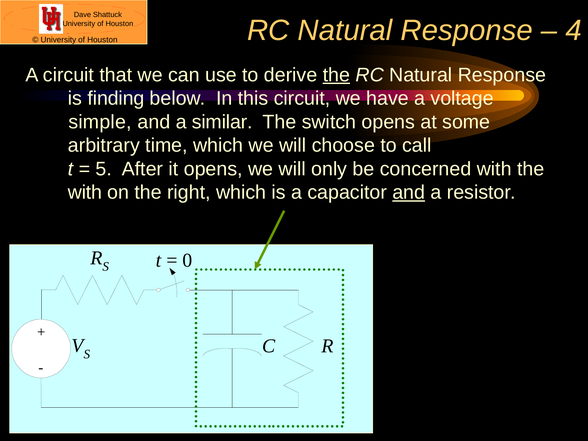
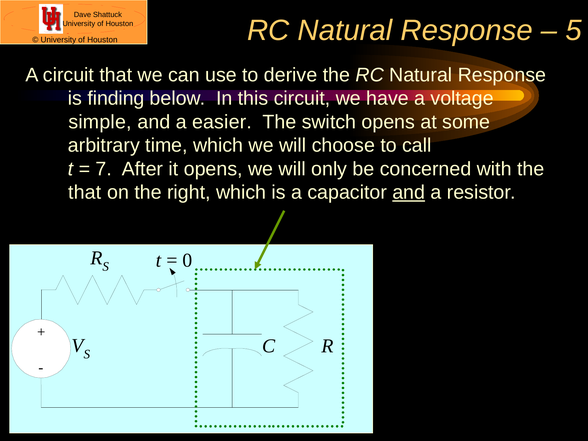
4: 4 -> 5 (574, 30)
the underline: present -> none (336, 75)
similar: similar -> easier (222, 122)
5: 5 -> 7 (104, 169)
with: with -> that (85, 193)
